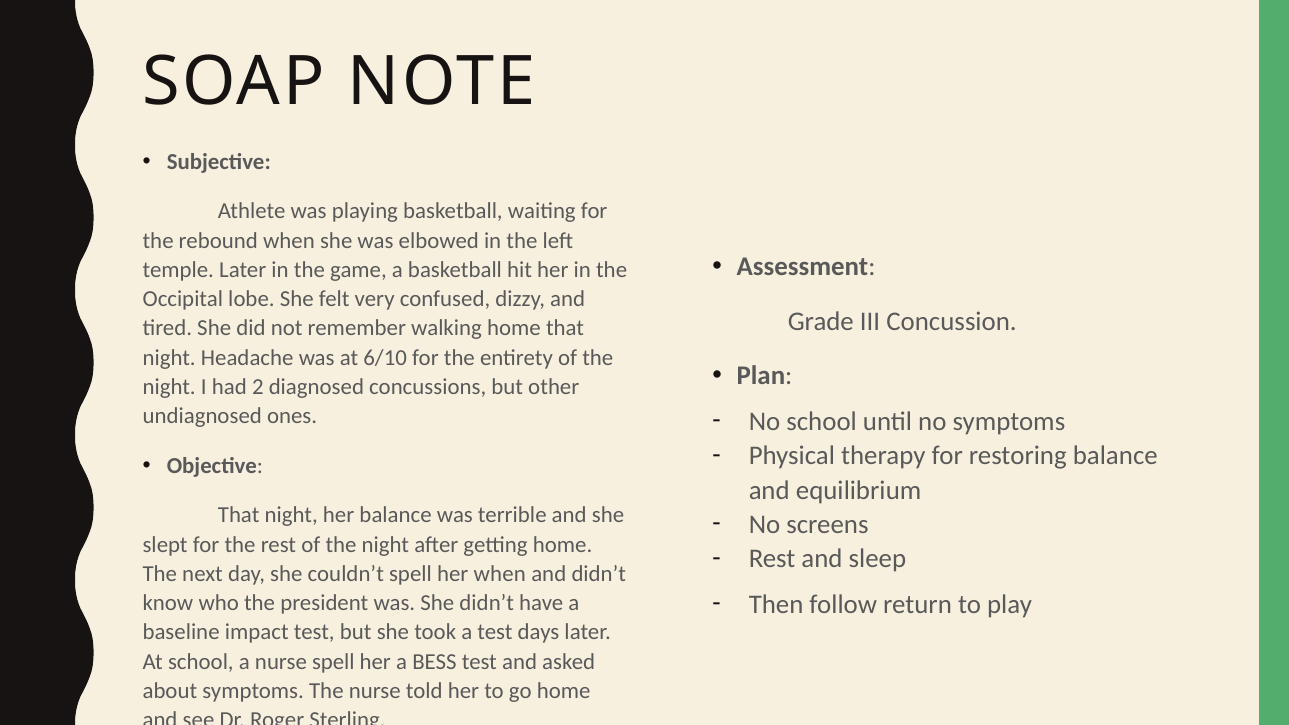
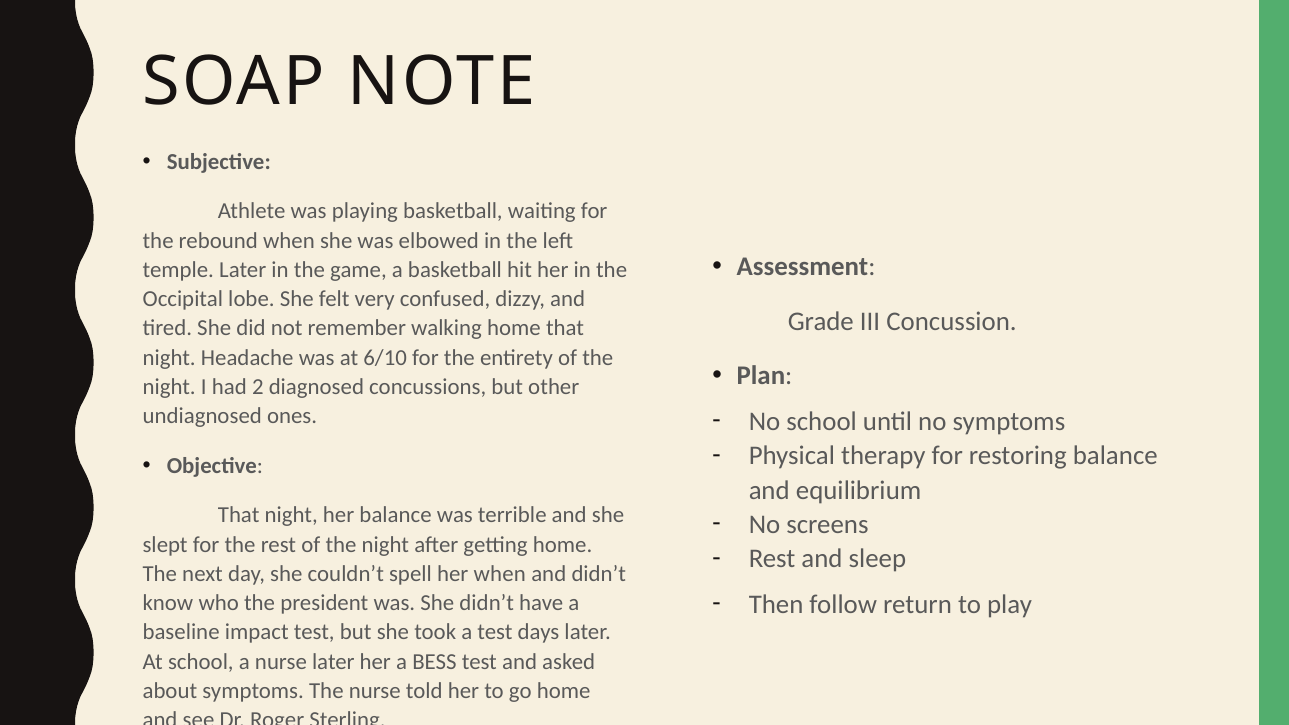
nurse spell: spell -> later (333, 662)
